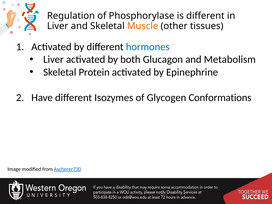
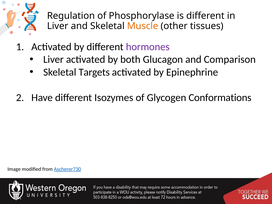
hormones colour: blue -> purple (148, 47)
Metabolism: Metabolism -> Comparison (230, 59)
Protein: Protein -> Targets (94, 72)
